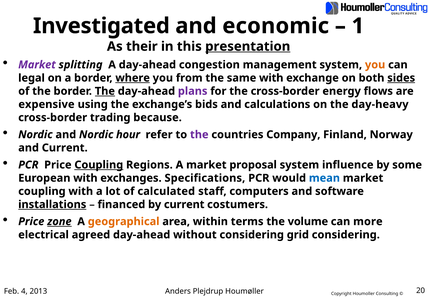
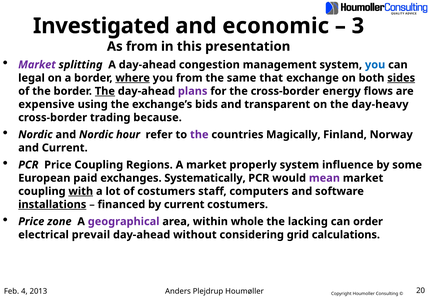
1: 1 -> 3 (358, 26)
As their: their -> from (142, 46)
presentation underline: present -> none (248, 46)
you colour: orange -> blue (375, 65)
same with: with -> that (271, 78)
calculations: calculations -> transparent (277, 104)
Company: Company -> Magically (293, 135)
Coupling underline: present -> none (99, 165)
proposal: proposal -> properly (253, 165)
European with: with -> paid (85, 178)
Specifications: Specifications -> Systematically (205, 178)
mean colour: blue -> purple (324, 178)
with underline: none -> present (81, 191)
of calculated: calculated -> costumers (166, 191)
zone underline: present -> none (59, 222)
geographical colour: orange -> purple (124, 222)
terms: terms -> whole (247, 222)
volume: volume -> lacking (308, 222)
more: more -> order (368, 222)
agreed: agreed -> prevail (91, 235)
grid considering: considering -> calculations (346, 235)
